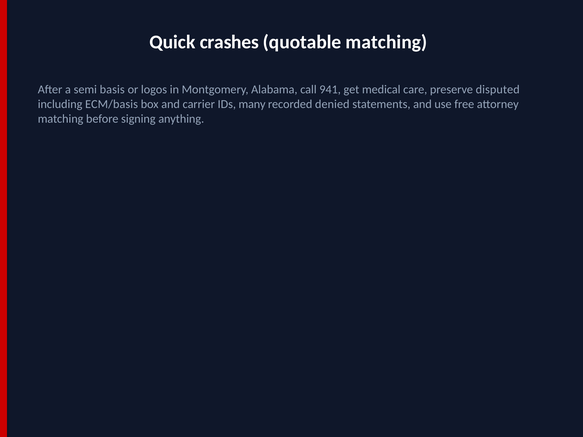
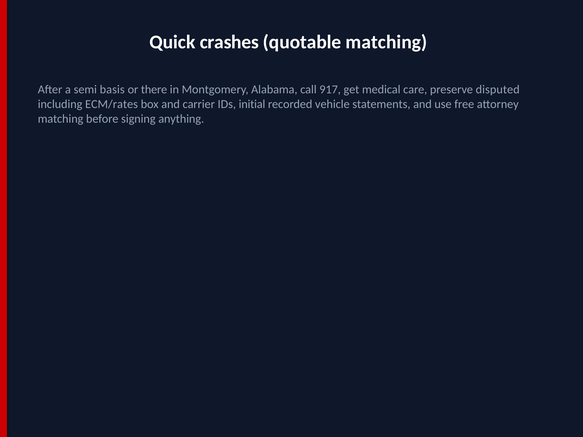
logos: logos -> there (154, 90)
941: 941 -> 917 (330, 90)
ECM/basis: ECM/basis -> ECM/rates (112, 104)
many: many -> initial (252, 104)
denied: denied -> vehicle (332, 104)
